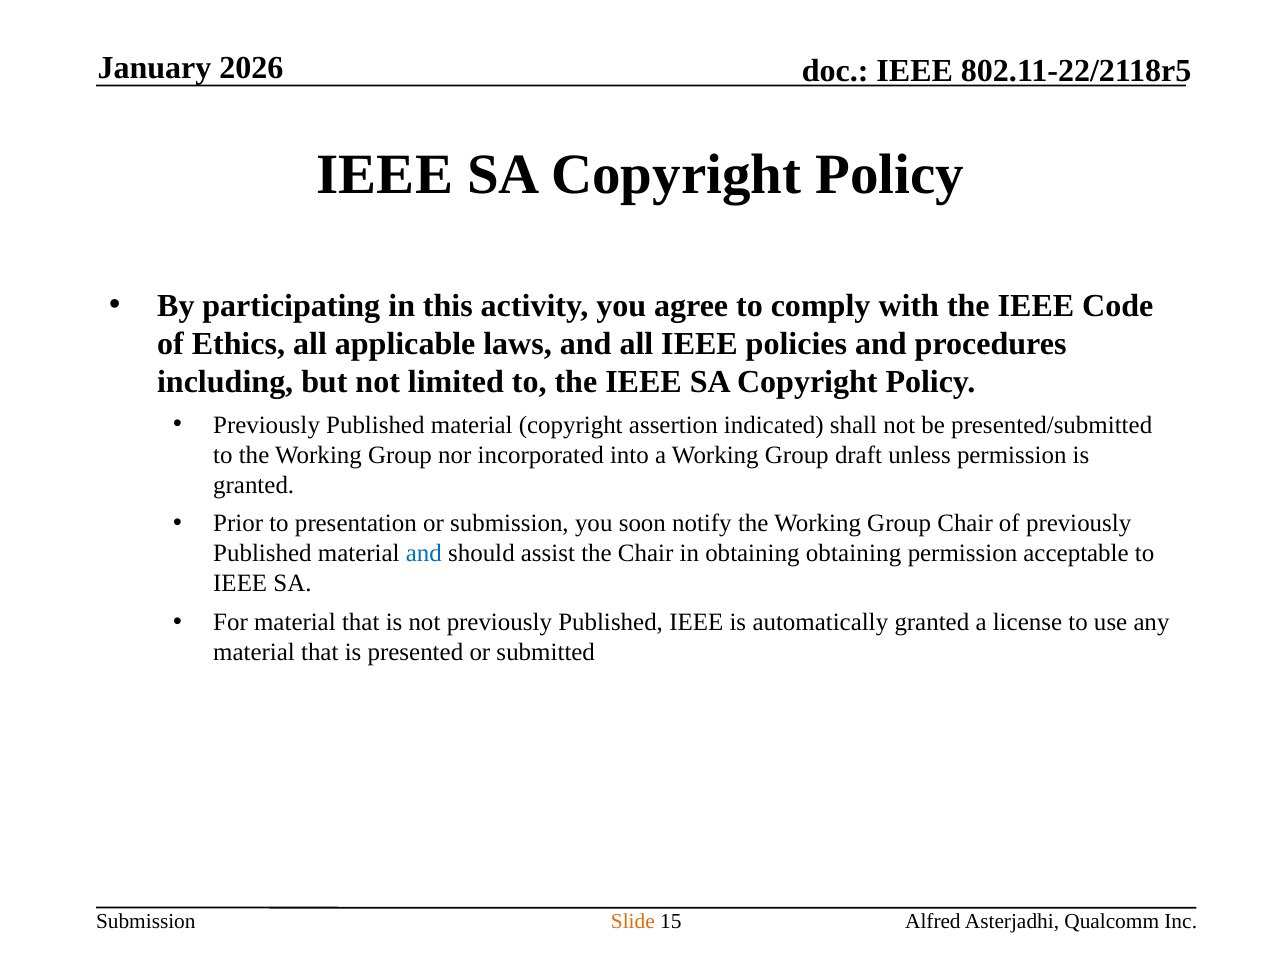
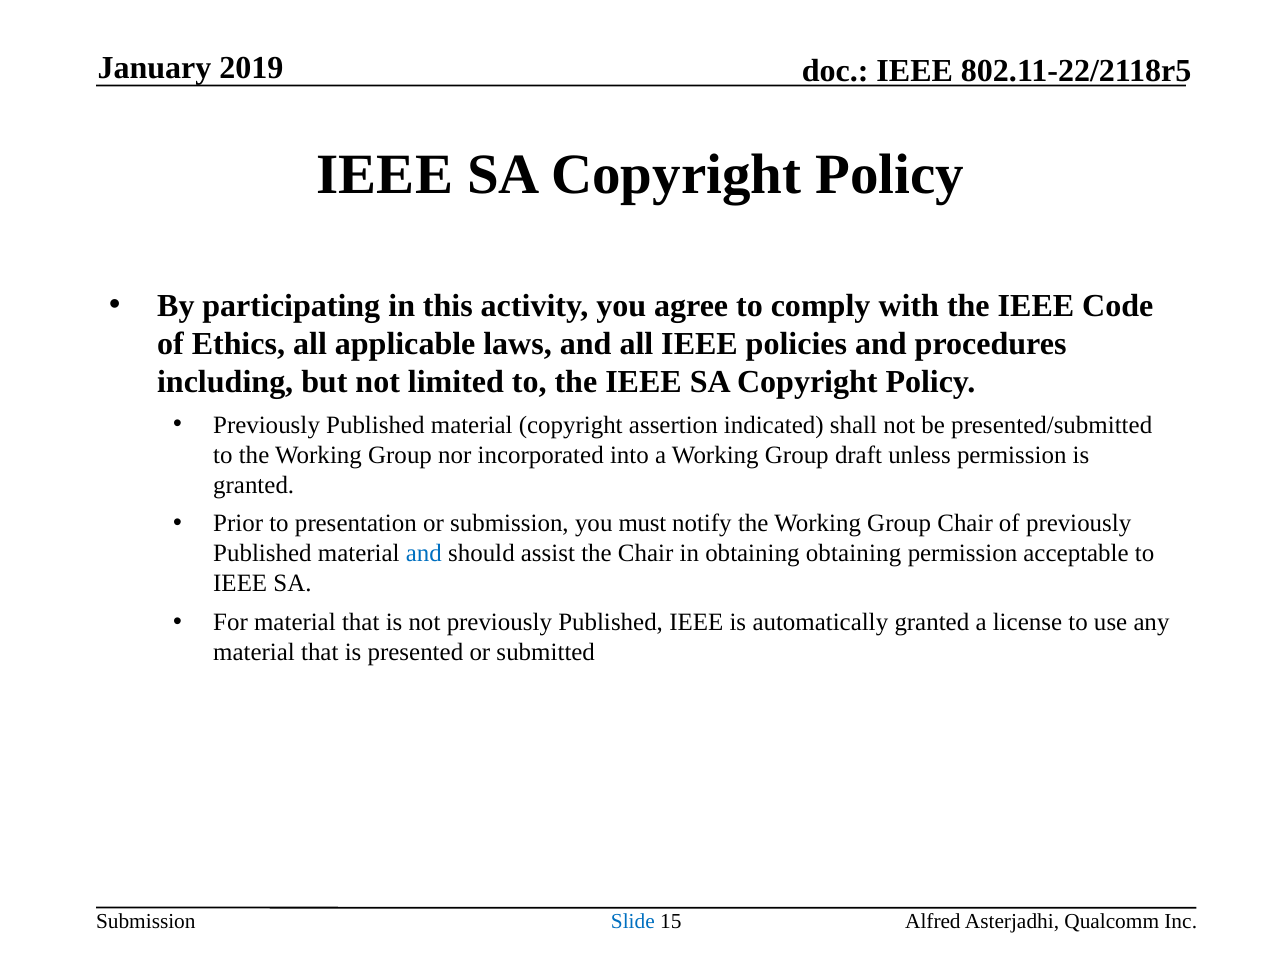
2026: 2026 -> 2019 (251, 68)
soon: soon -> must (642, 524)
Slide colour: orange -> blue (633, 922)
